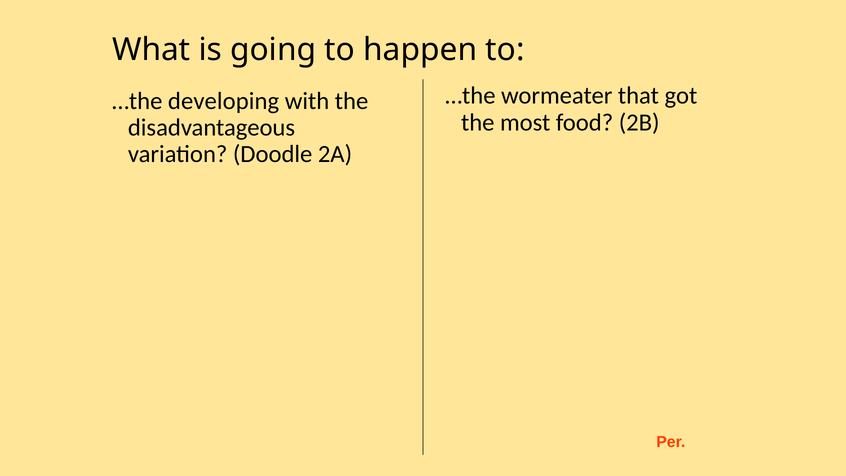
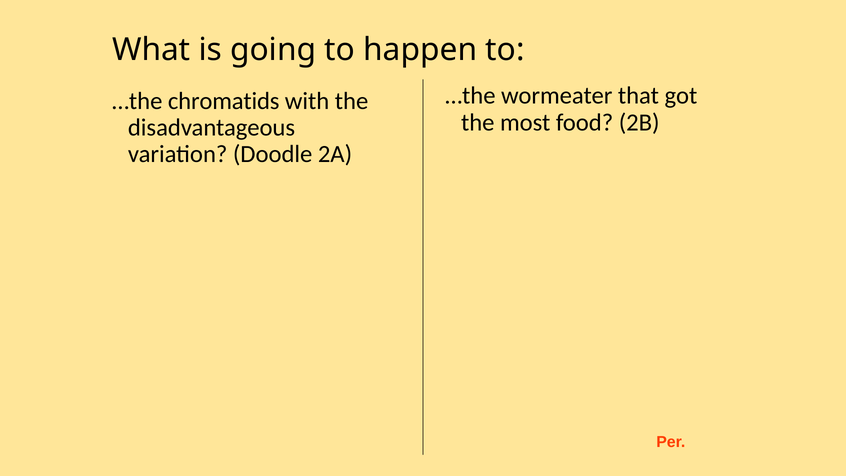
developing: developing -> chromatids (224, 101)
